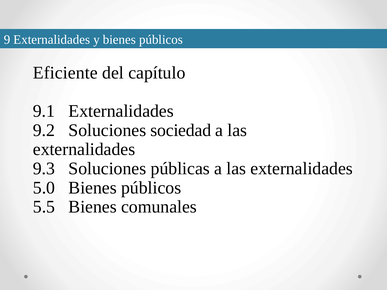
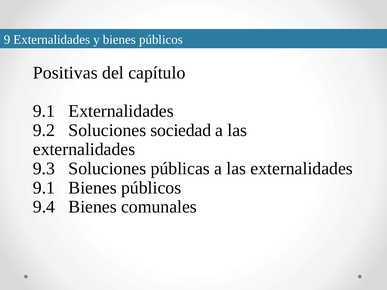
Eficiente: Eficiente -> Positivas (65, 73)
5.0: 5.0 -> 9.1 (44, 188)
5.5: 5.5 -> 9.4 (44, 207)
